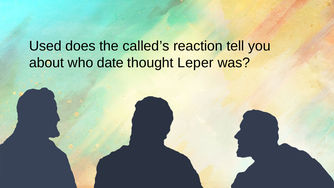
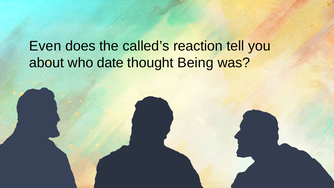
Used: Used -> Even (45, 46)
Leper: Leper -> Being (195, 63)
